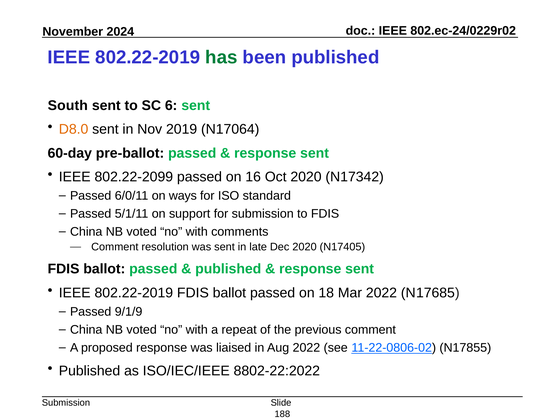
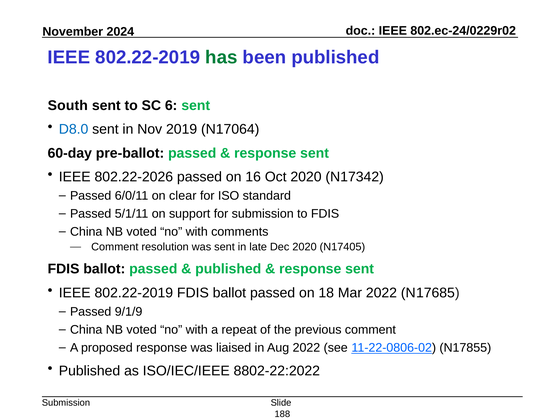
D8.0 colour: orange -> blue (74, 129)
802.22-2099: 802.22-2099 -> 802.22-2026 (134, 177)
ways: ways -> clear (183, 196)
